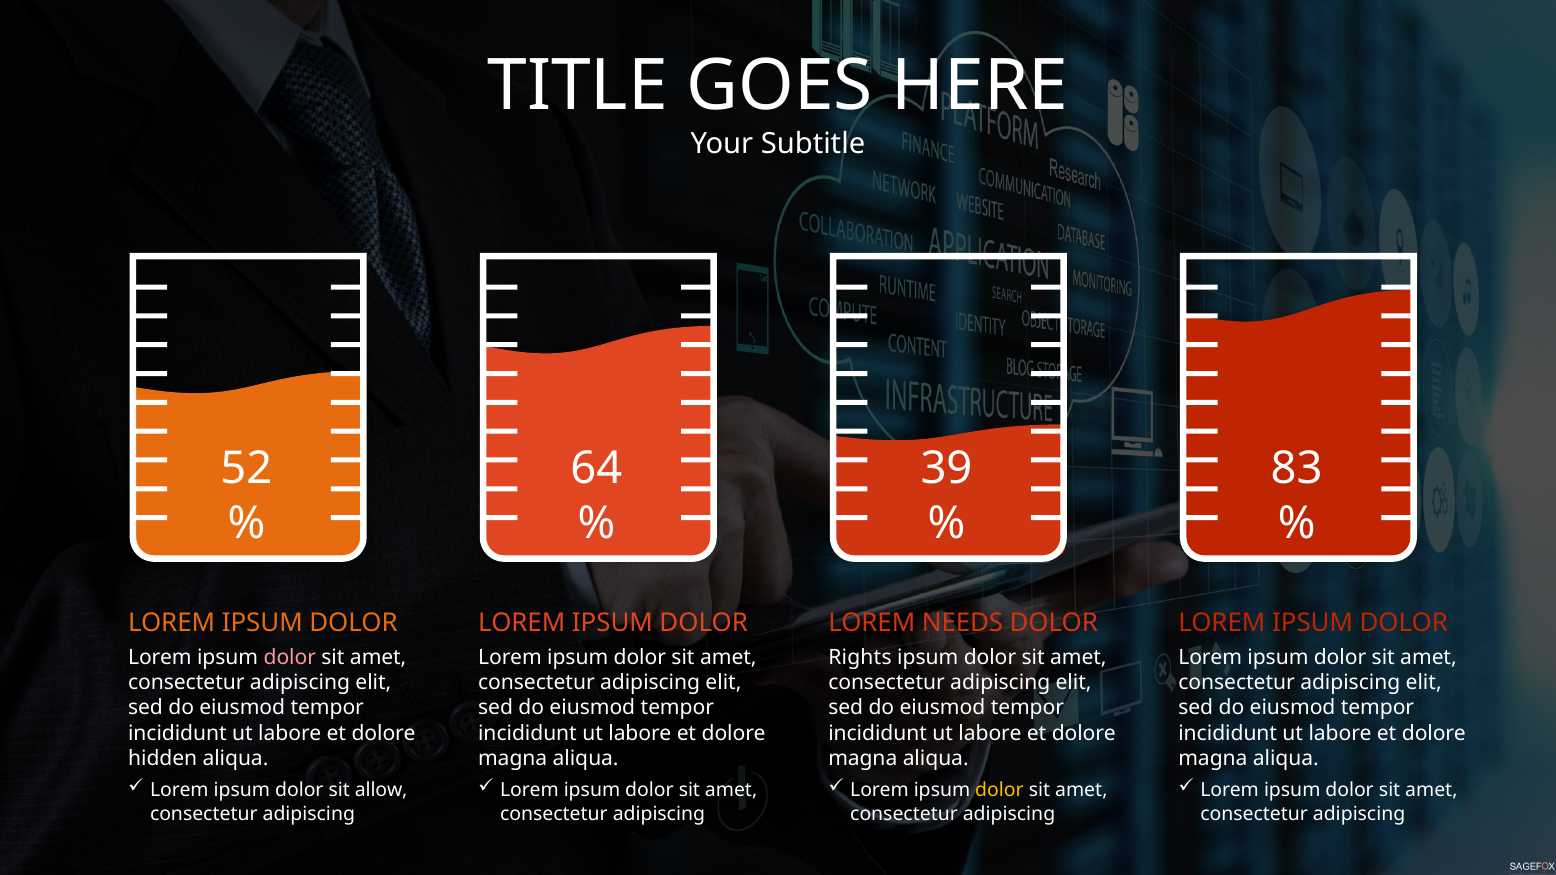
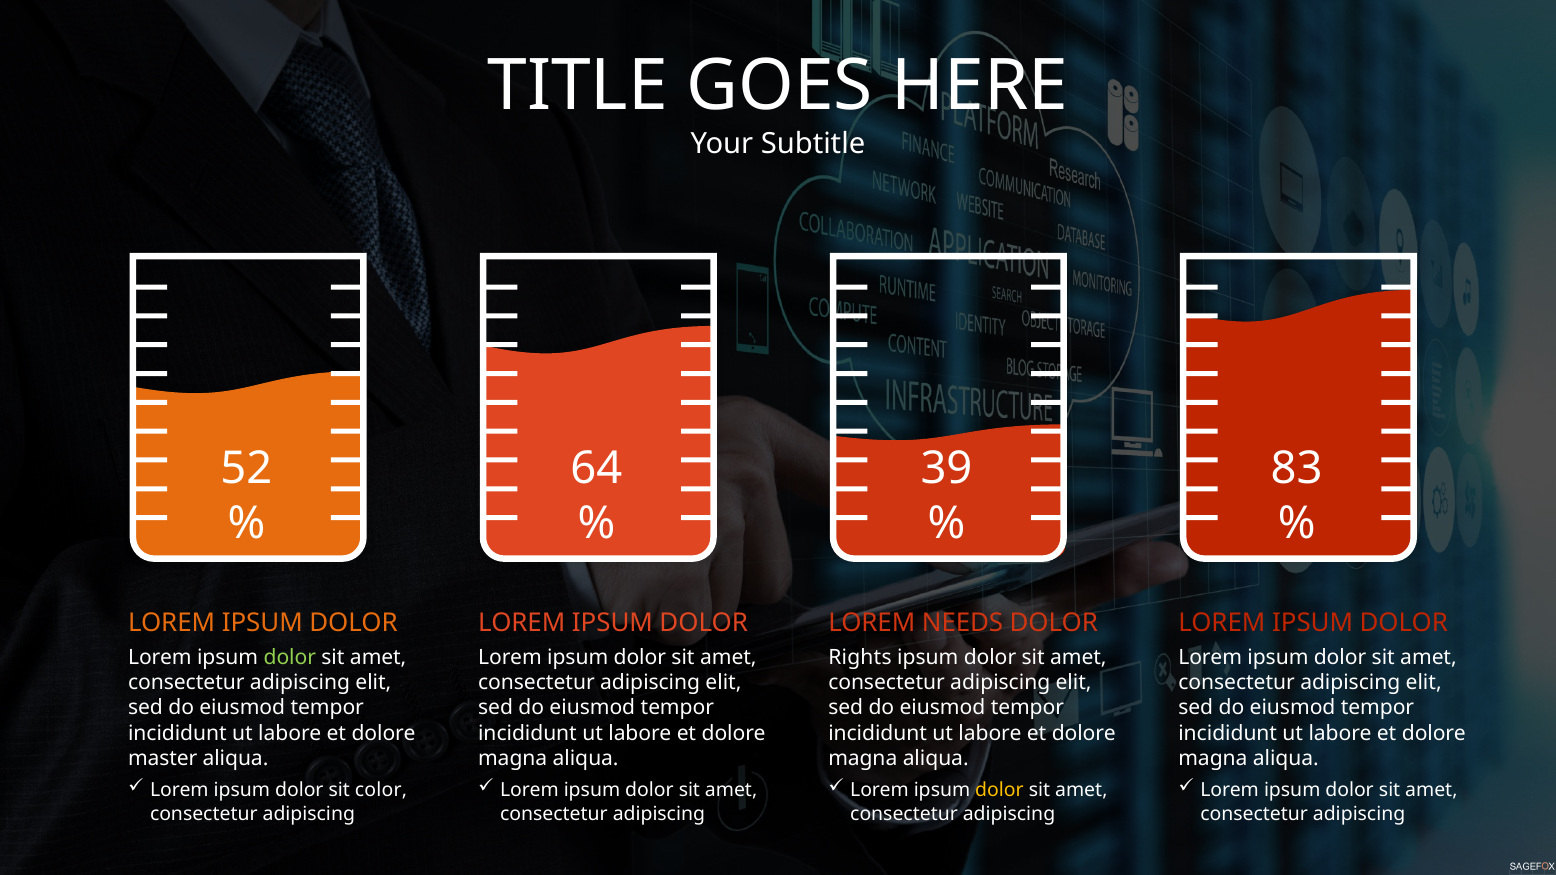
dolor colour: pink -> light green (290, 658)
hidden: hidden -> master (163, 759)
allow: allow -> color (381, 791)
